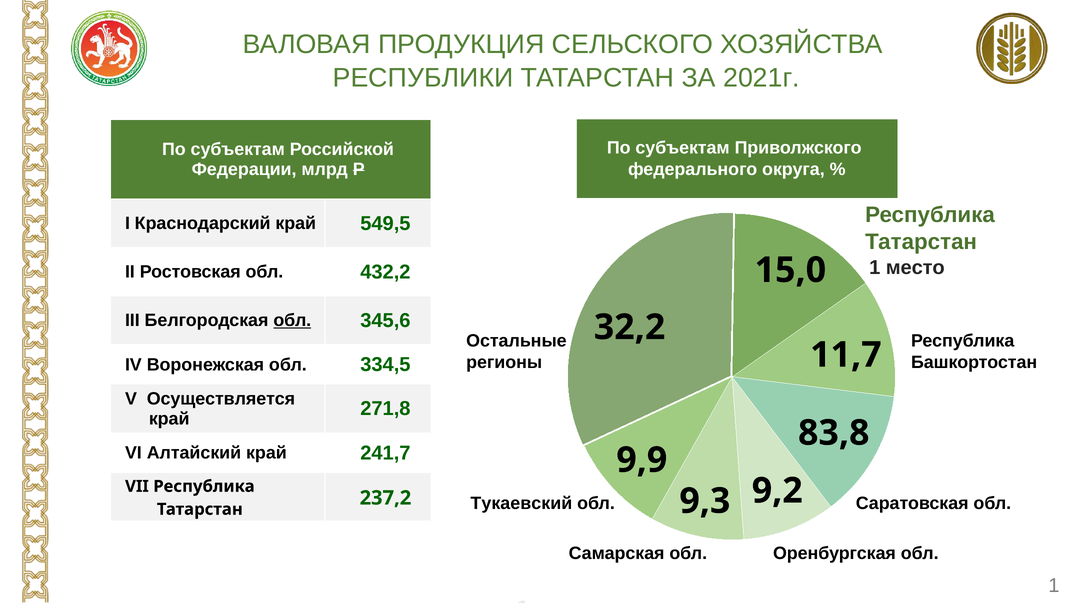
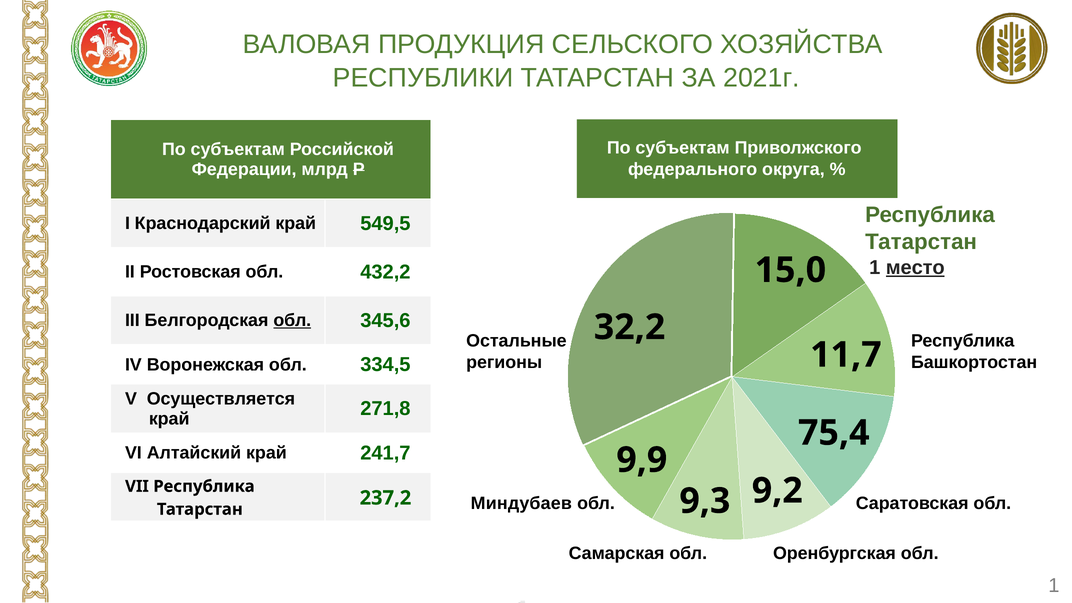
место underline: none -> present (915, 268)
83,8: 83,8 -> 75,4 (834, 433)
Тукаевский: Тукаевский -> Миндубаев (521, 503)
